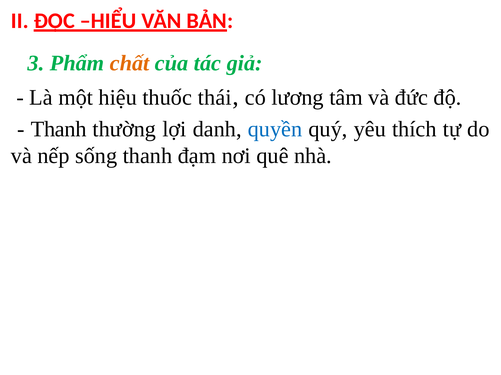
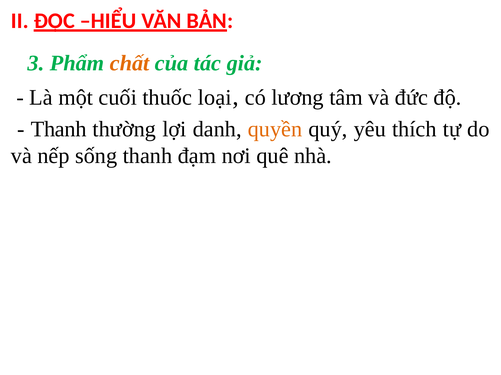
hiệu: hiệu -> cuối (118, 98)
thái: thái -> loại (215, 98)
quyền colour: blue -> orange (275, 130)
